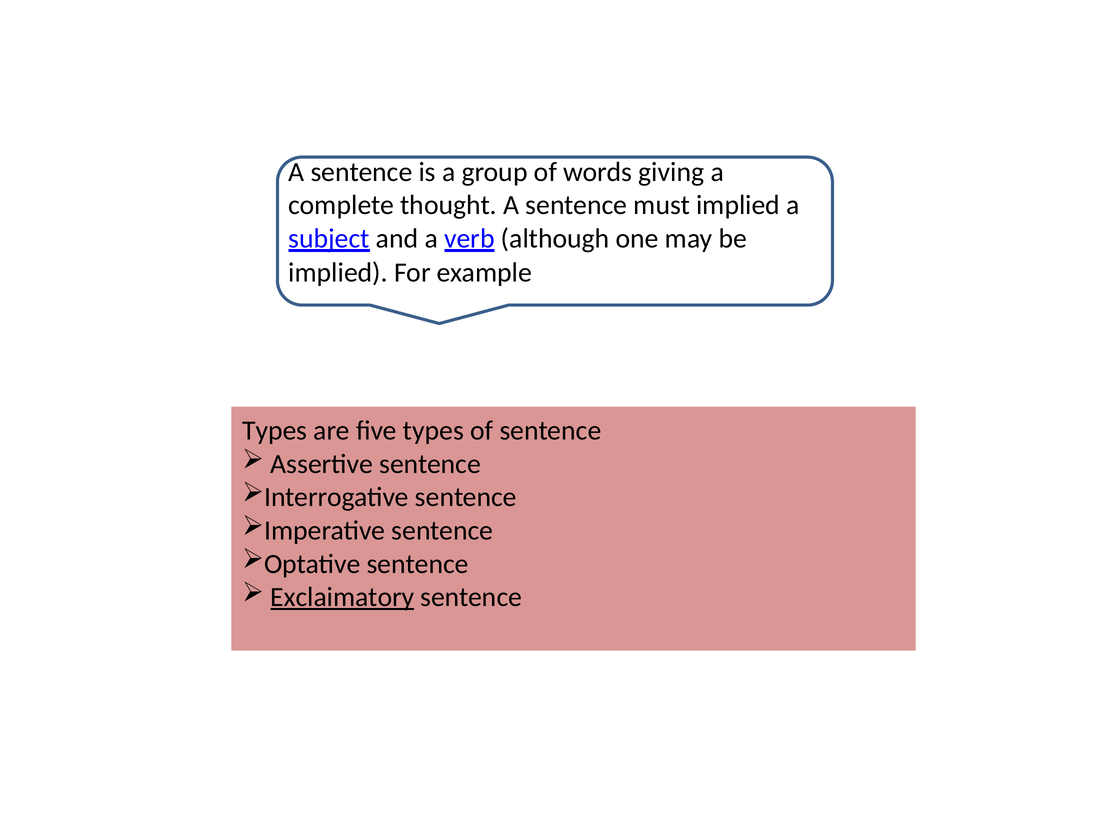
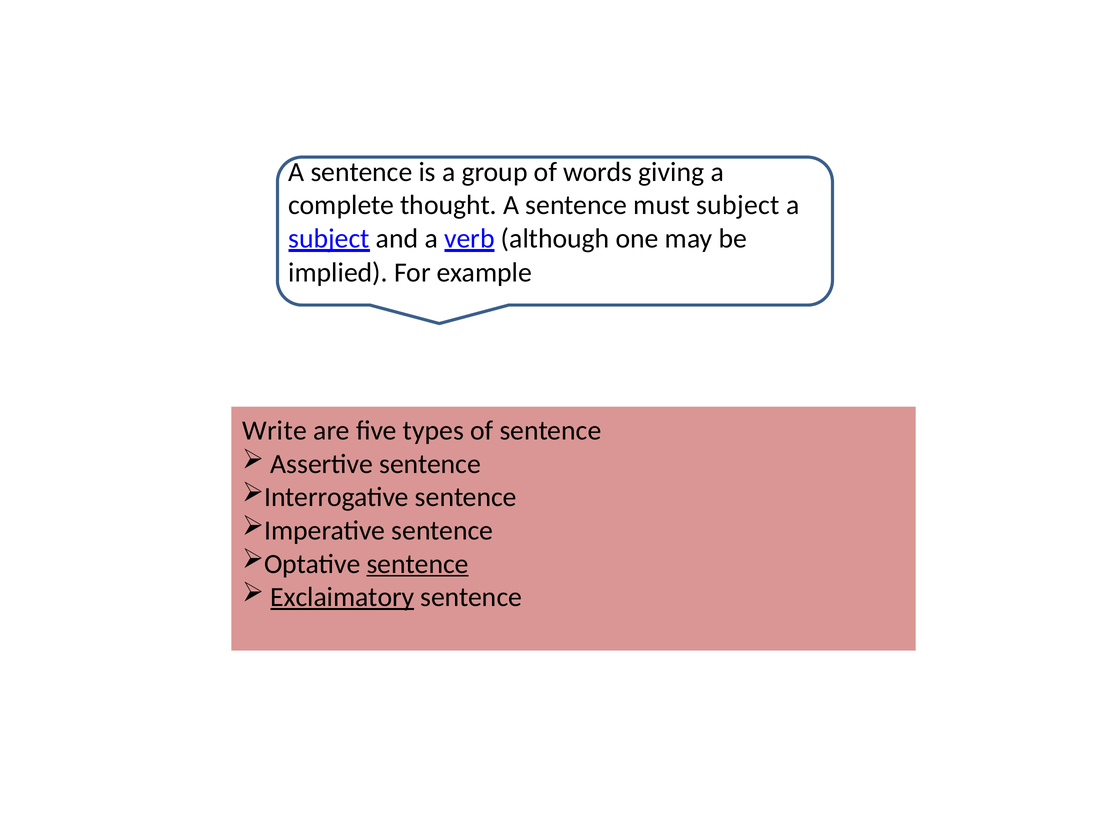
must implied: implied -> subject (738, 205)
Types: Types -> Write (274, 431)
sentence underline: none -> present (418, 564)
